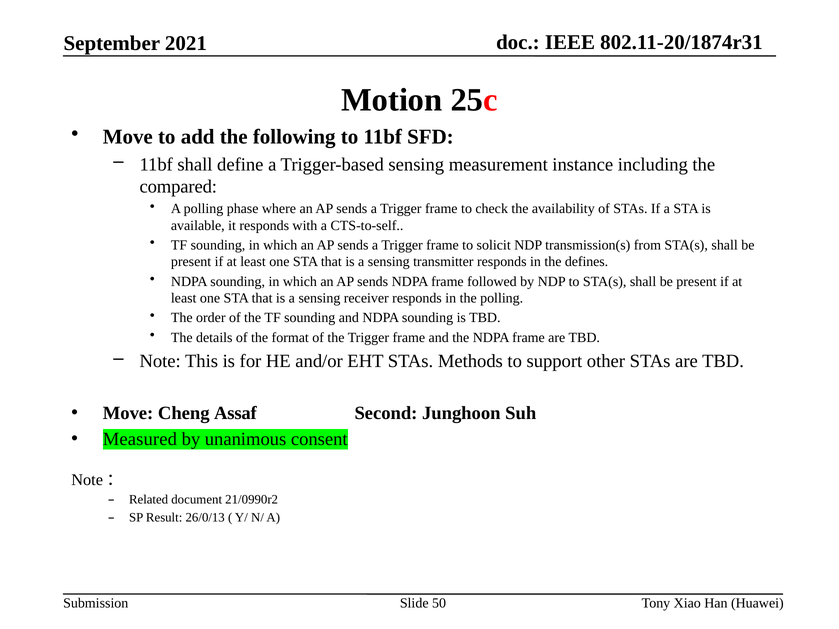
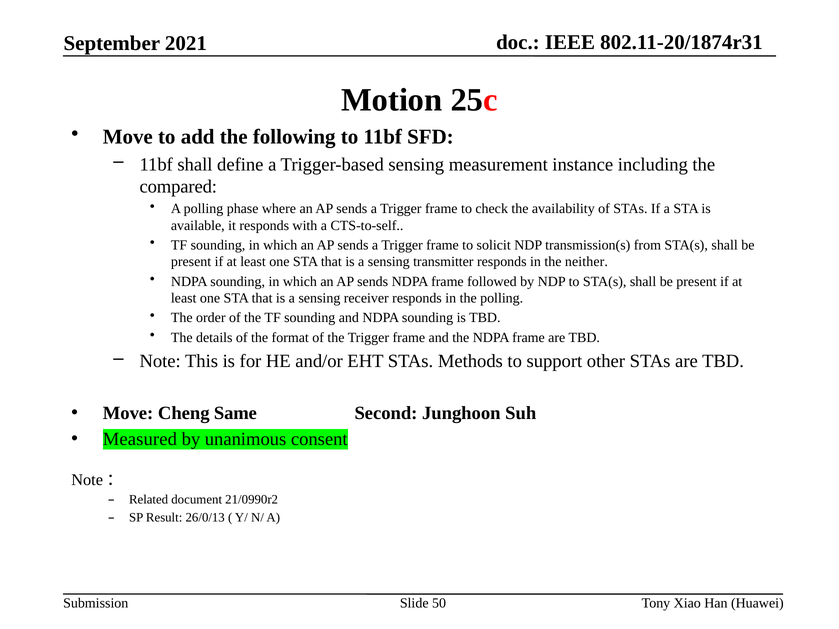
defines: defines -> neither (586, 262)
Assaf: Assaf -> Same (235, 413)
